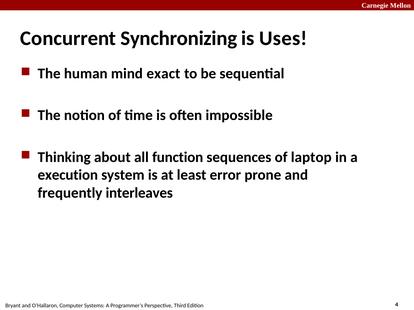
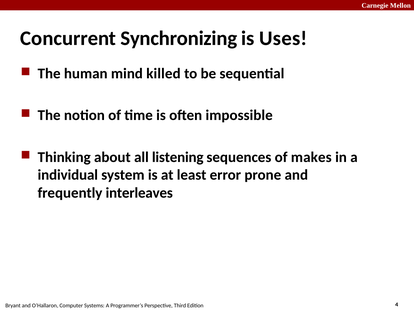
exact: exact -> killed (163, 74)
function: function -> listening (178, 157)
laptop: laptop -> makes (311, 157)
execution: execution -> individual (68, 175)
